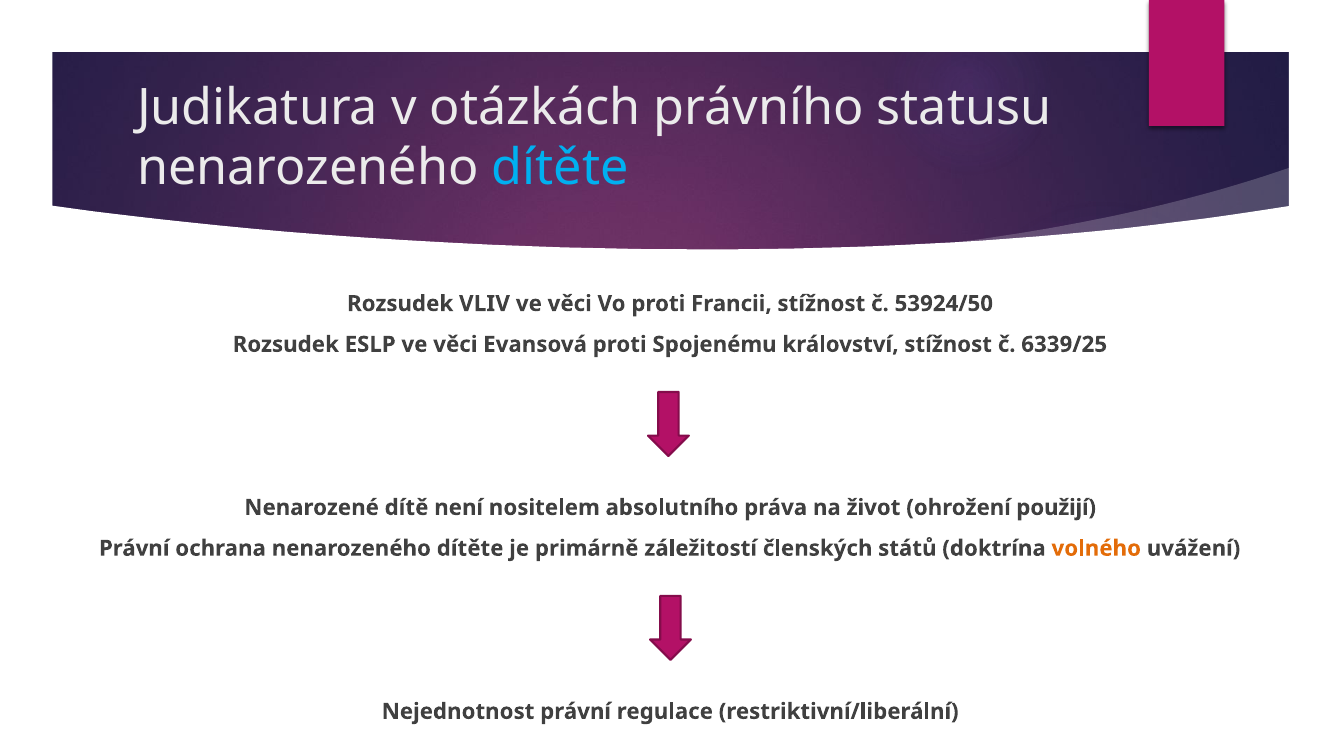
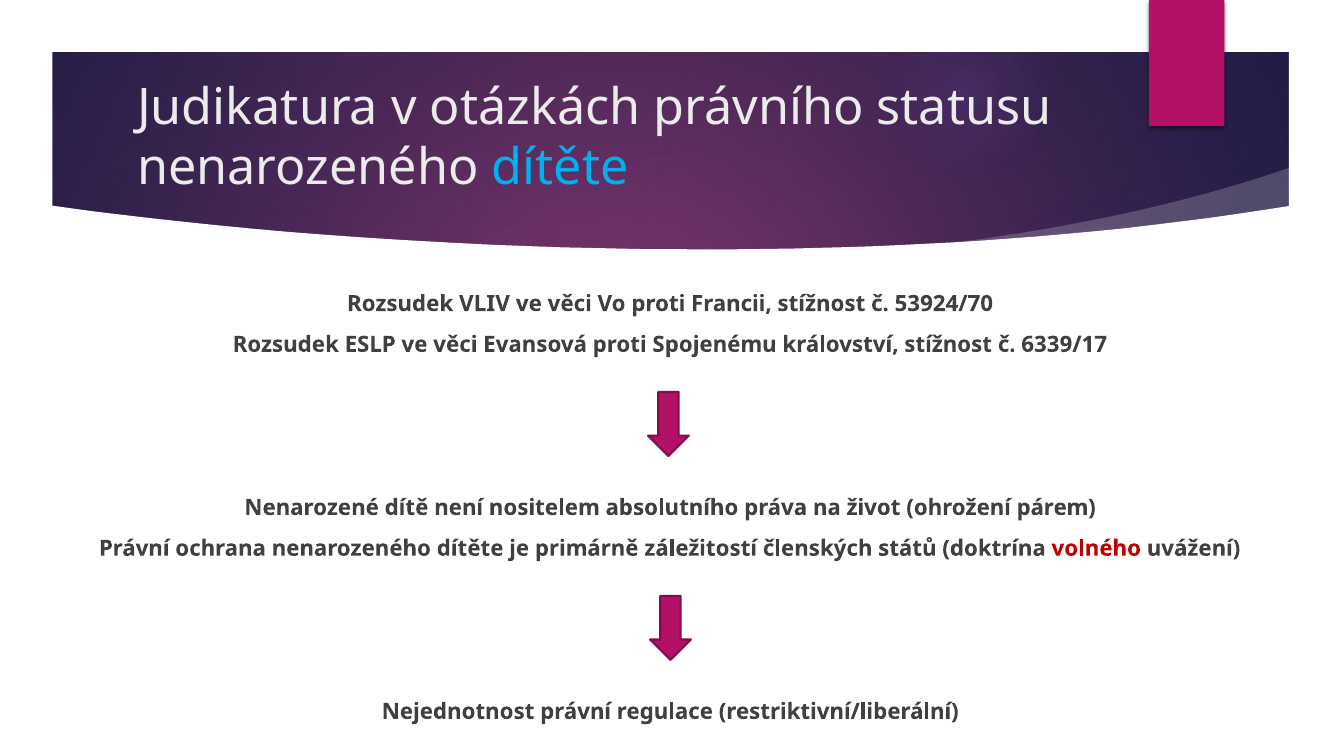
53924/50: 53924/50 -> 53924/70 (944, 304)
6339/25: 6339/25 -> 6339/17 (1064, 344)
použijí: použijí -> párem (1056, 507)
volného colour: orange -> red (1096, 548)
